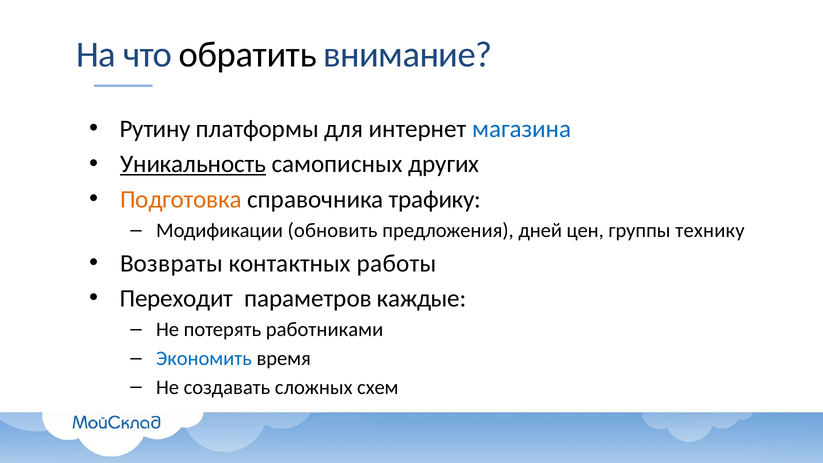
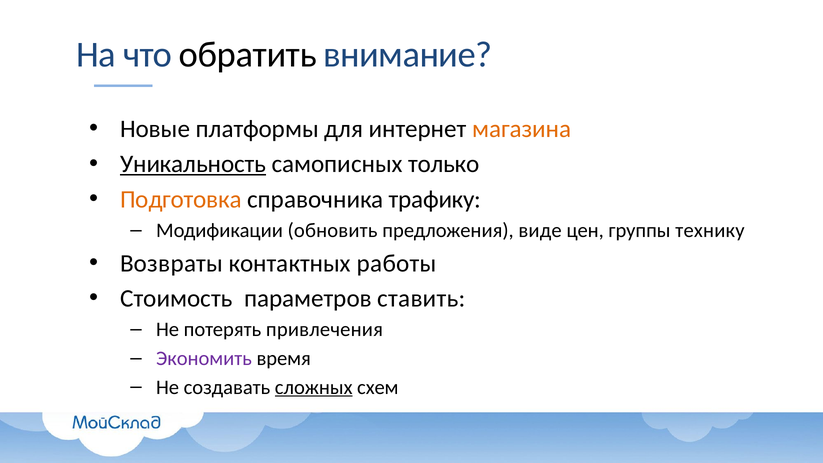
Рутину: Рутину -> Новые (155, 129)
магазина colour: blue -> orange (522, 129)
других: других -> только (444, 164)
дней: дней -> виде (540, 230)
Переходит: Переходит -> Стоимость (176, 298)
каждые: каждые -> ставить (421, 298)
работниками: работниками -> привлечения (324, 330)
Экономить colour: blue -> purple (204, 358)
сложных underline: none -> present (314, 387)
